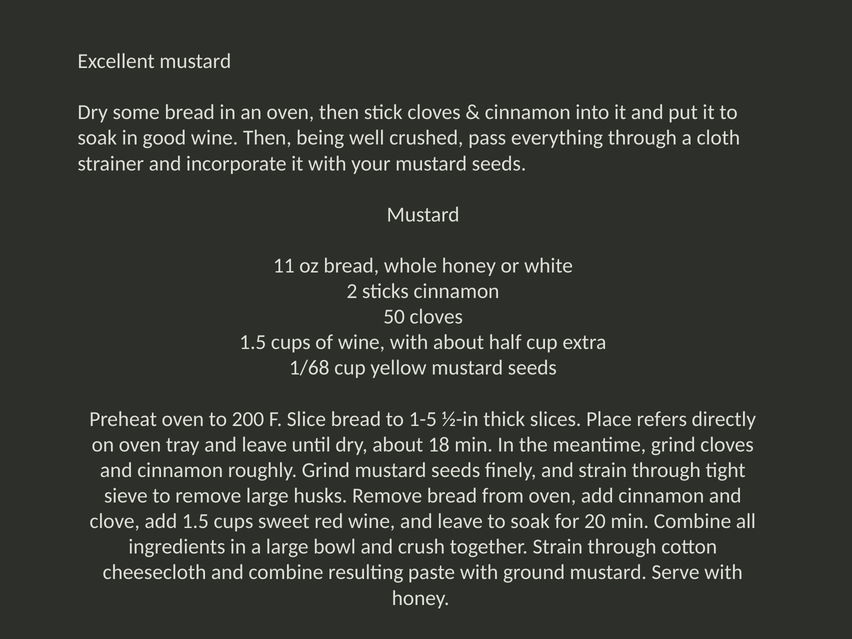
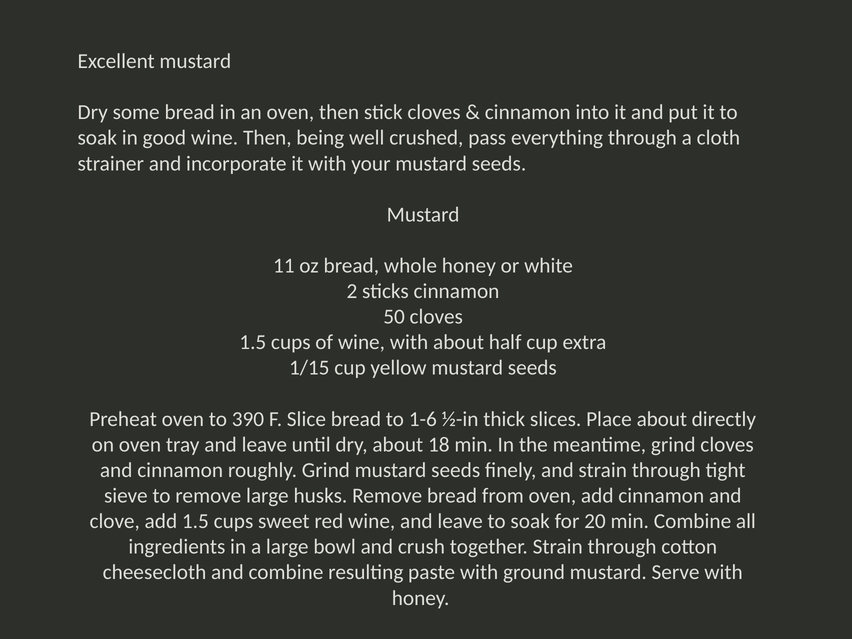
1/68: 1/68 -> 1/15 (309, 368)
200: 200 -> 390 (248, 419)
1-5: 1-5 -> 1-6 (423, 419)
Place refers: refers -> about (662, 419)
